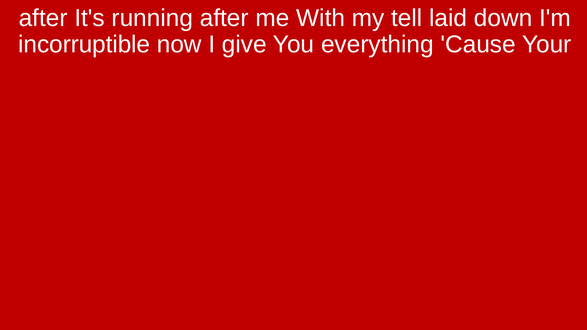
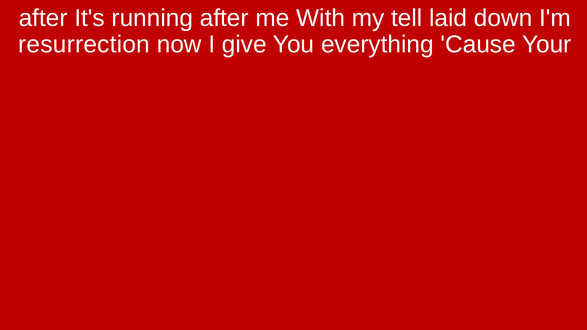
incorruptible: incorruptible -> resurrection (84, 45)
